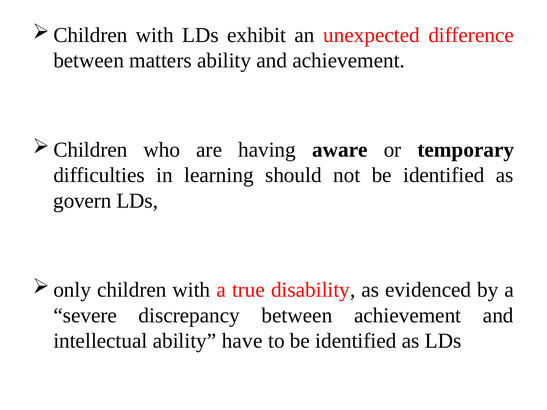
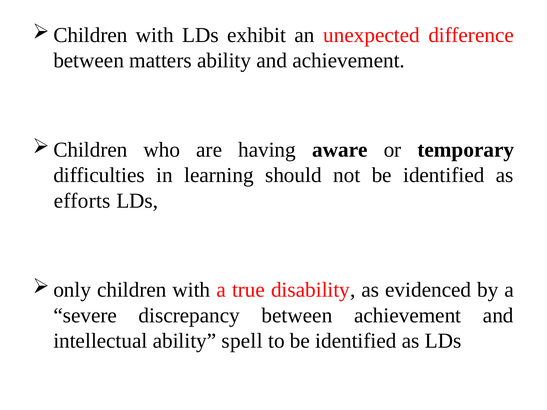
govern: govern -> efforts (82, 201)
have: have -> spell (242, 341)
